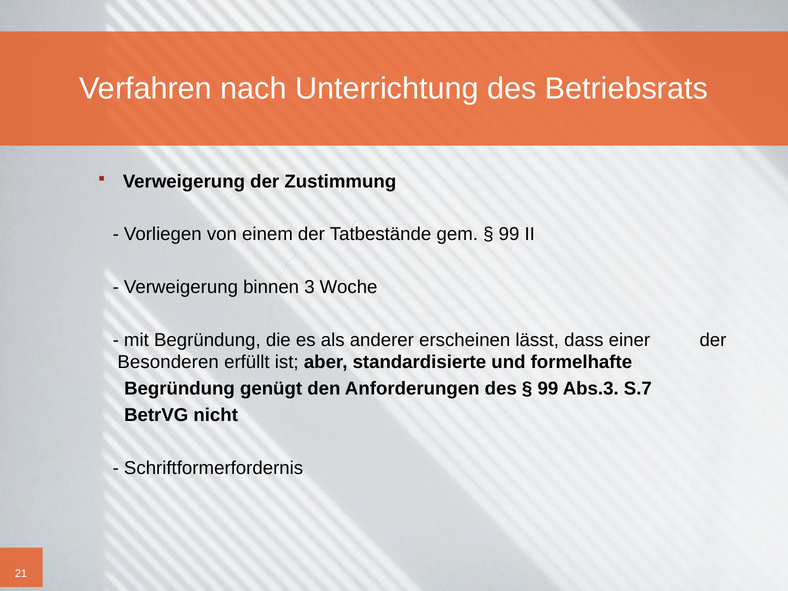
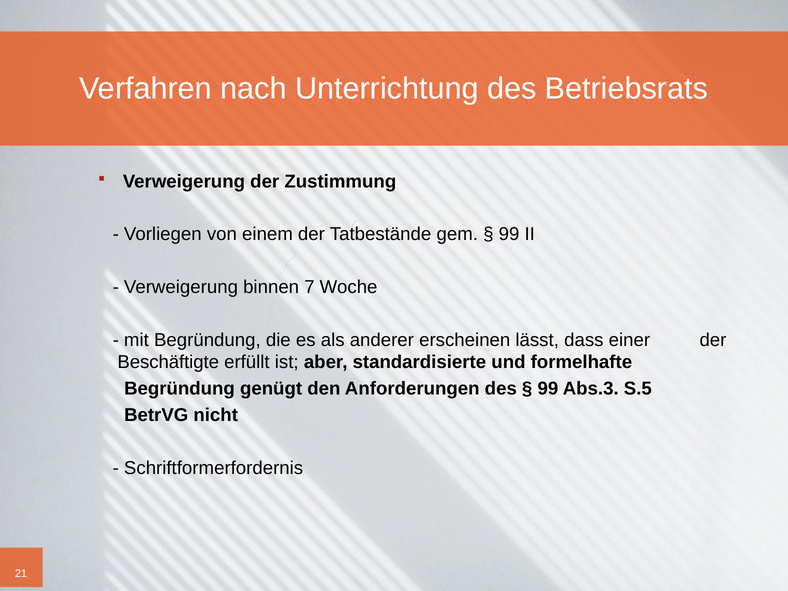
3: 3 -> 7 (309, 287)
Besonderen: Besonderen -> Beschäftigte (168, 362)
S.7: S.7 -> S.5 (638, 389)
